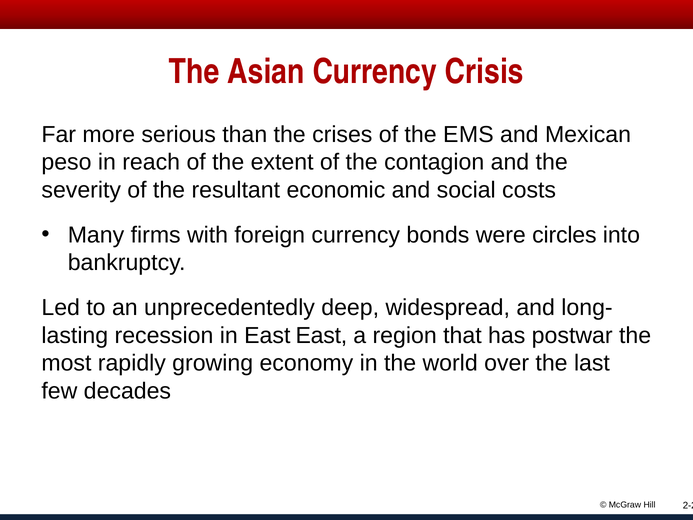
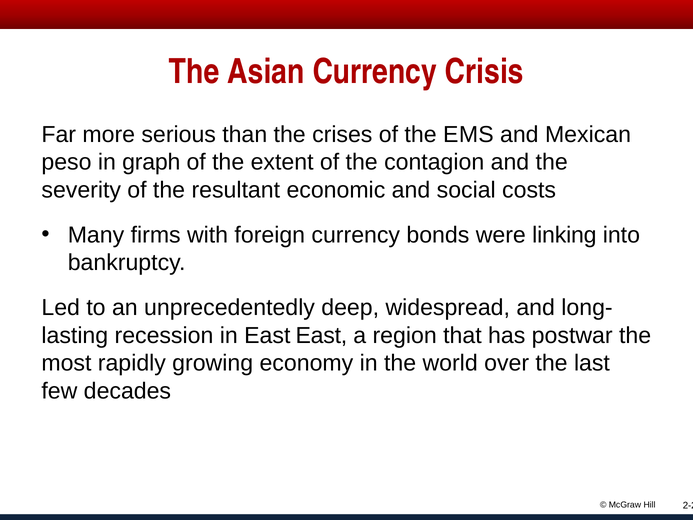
reach: reach -> graph (151, 162)
circles: circles -> linking (564, 235)
